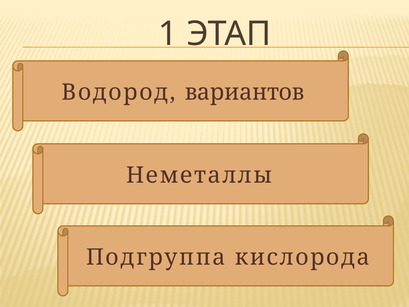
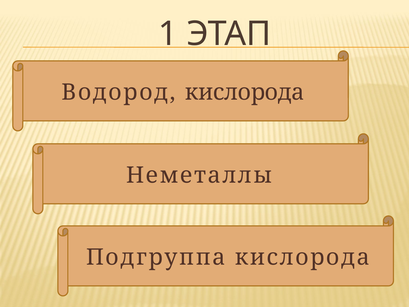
Водород вариантов: вариантов -> кислорода (245, 92)
